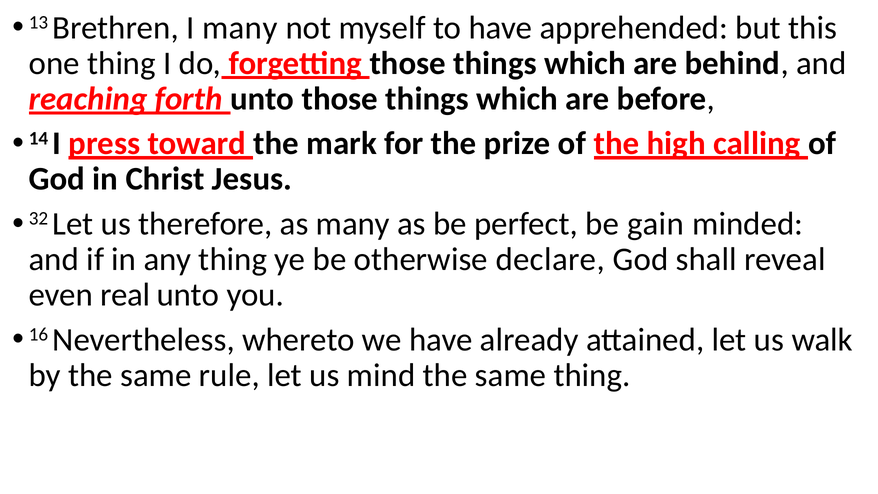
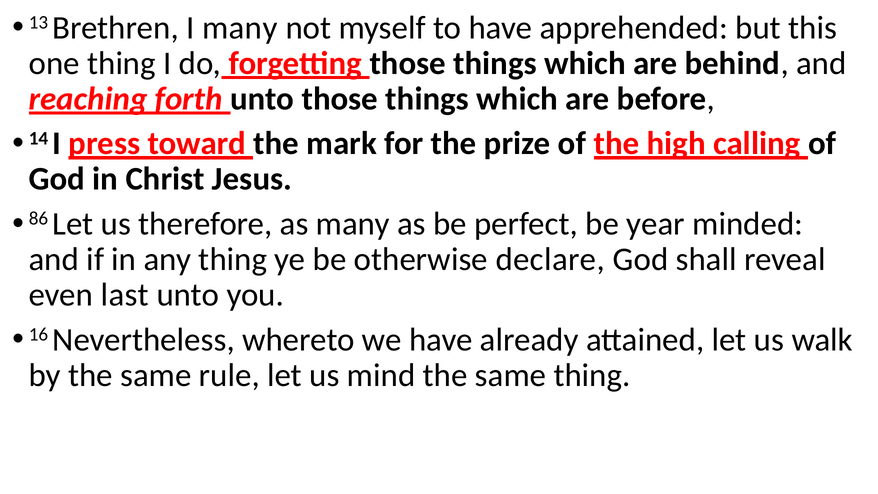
32: 32 -> 86 (38, 218)
gain: gain -> year (656, 224)
real: real -> last (125, 295)
